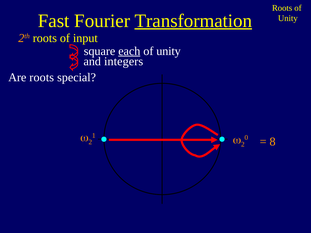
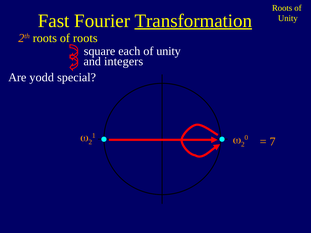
of input: input -> roots (85, 38)
each underline: present -> none (129, 51)
Are roots: roots -> yodd (42, 77)
8: 8 -> 7 (273, 142)
